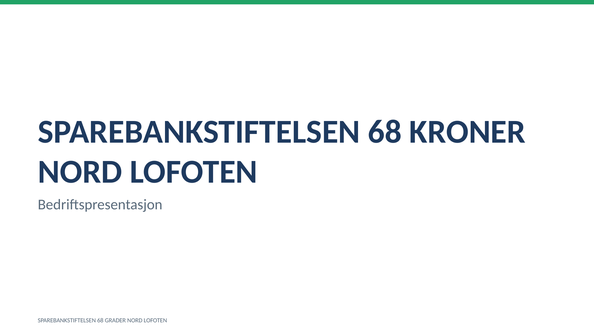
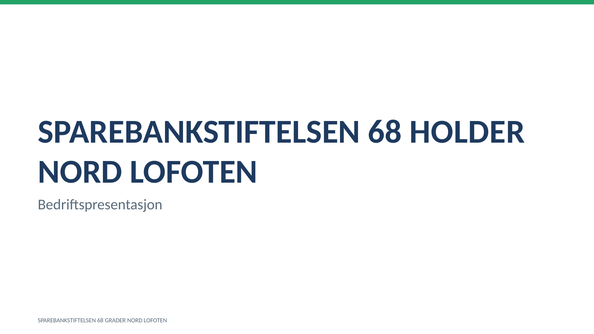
KRONER: KRONER -> HOLDER (467, 132)
